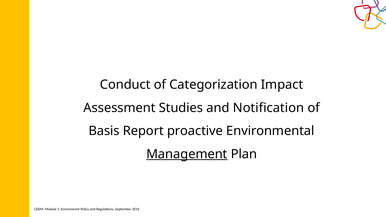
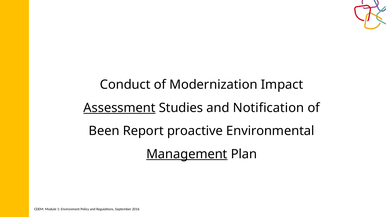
Categorization: Categorization -> Modernization (213, 85)
Assessment underline: none -> present (119, 108)
Basis: Basis -> Been (104, 131)
